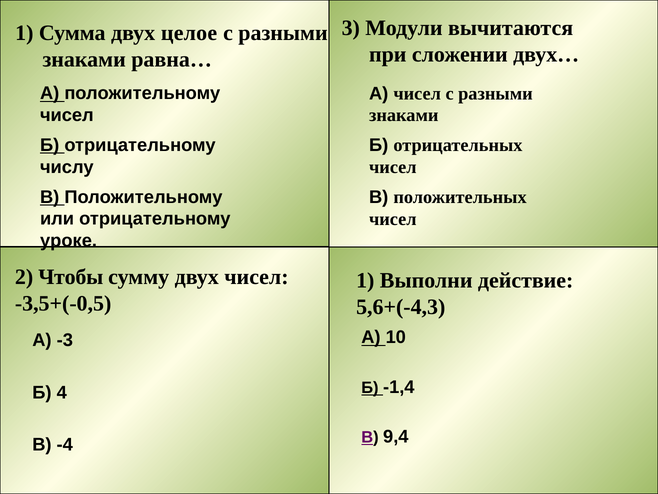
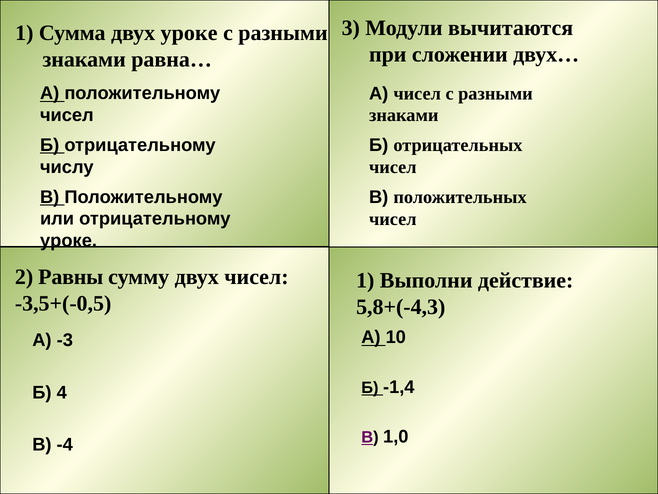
двух целое: целое -> уроке (189, 33)
Чтобы: Чтобы -> Равны (71, 277)
5,6+(-4,3: 5,6+(-4,3 -> 5,8+(-4,3 (401, 307)
9,4: 9,4 -> 1,0 (396, 436)
